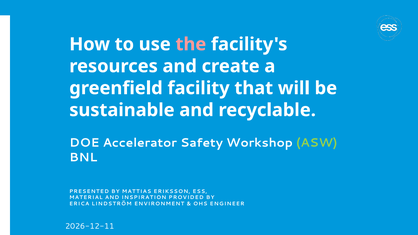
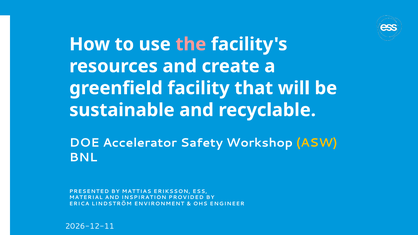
ASW colour: light green -> yellow (317, 143)
